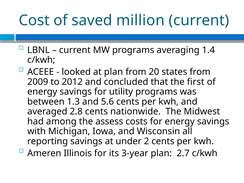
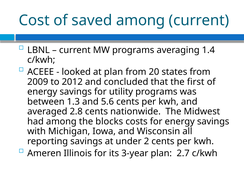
saved million: million -> among (141, 20)
assess: assess -> blocks (109, 121)
